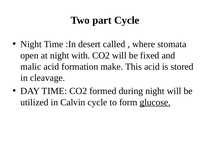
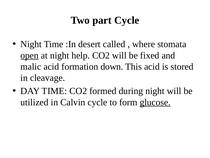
open underline: none -> present (30, 55)
with: with -> help (81, 55)
make: make -> down (112, 66)
